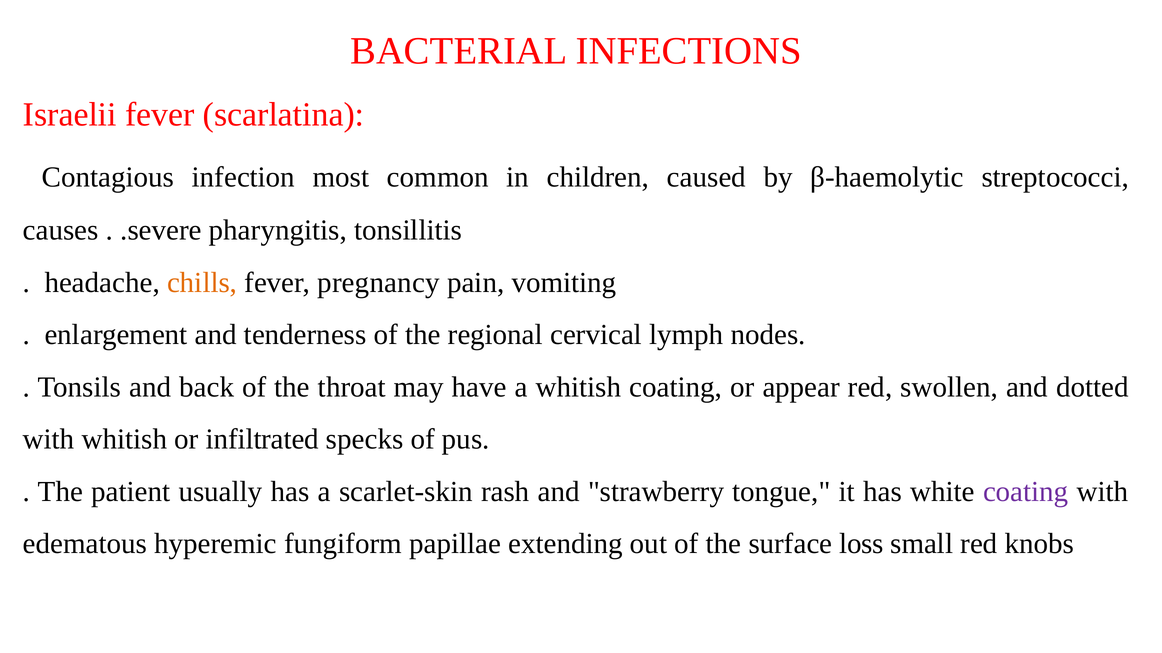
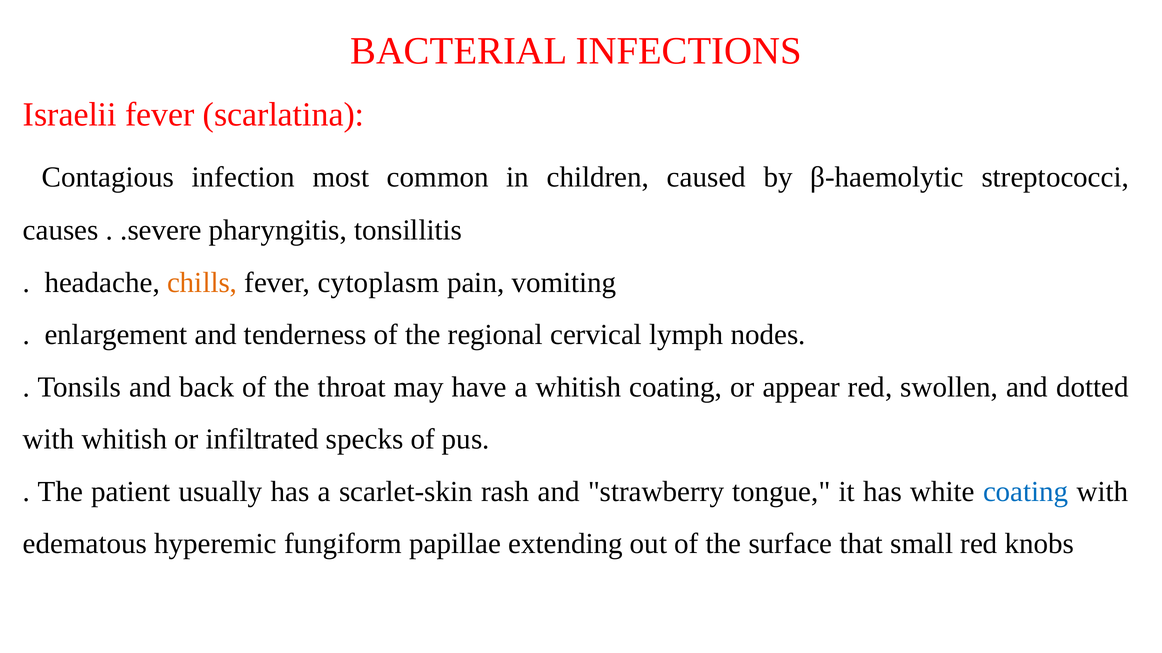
pregnancy: pregnancy -> cytoplasm (378, 283)
coating colour: purple -> blue (1026, 492)
loss: loss -> that (861, 544)
